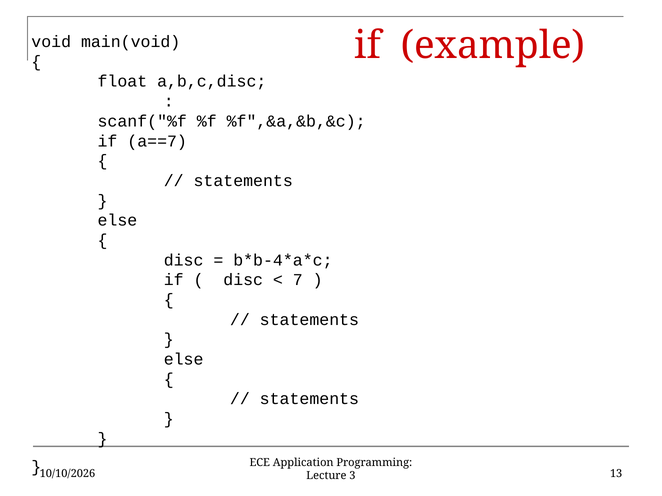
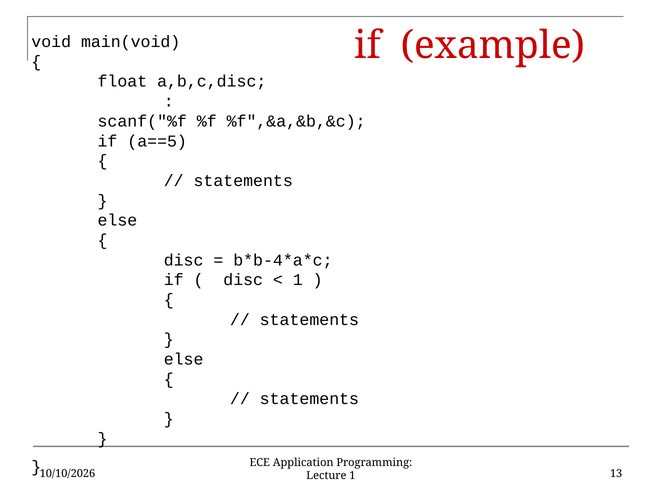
a==7: a==7 -> a==5 (157, 141)
7: 7 -> 1 (298, 280)
Lecture 3: 3 -> 1 (352, 476)
